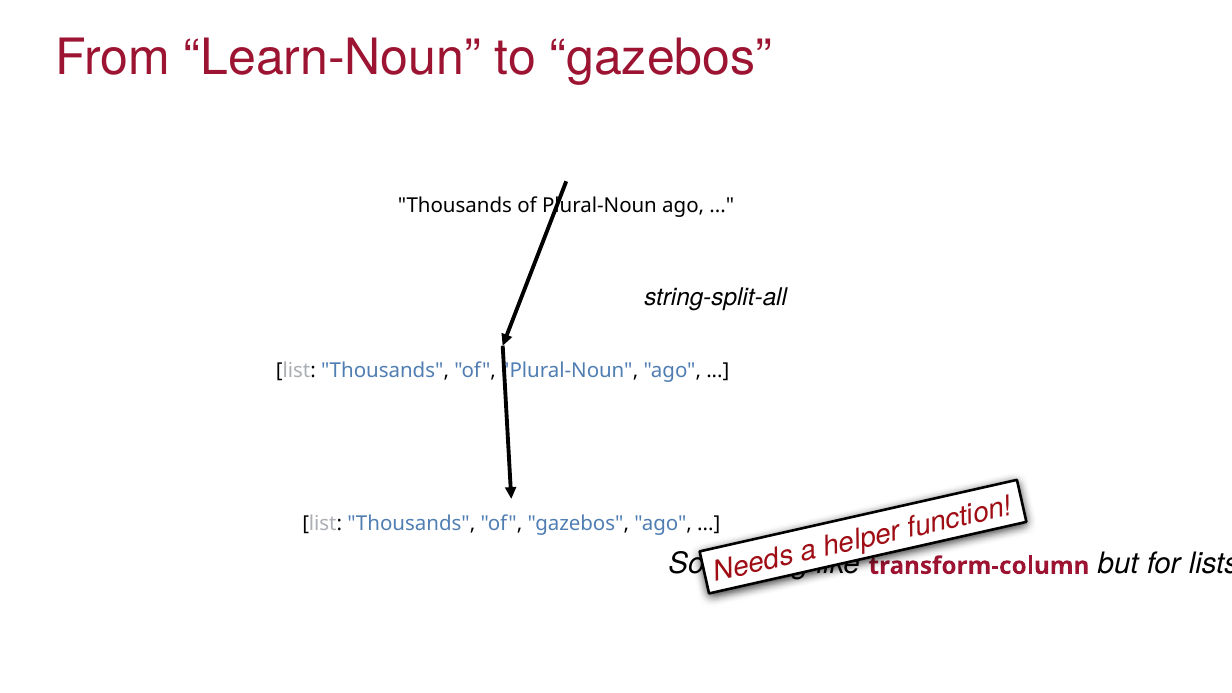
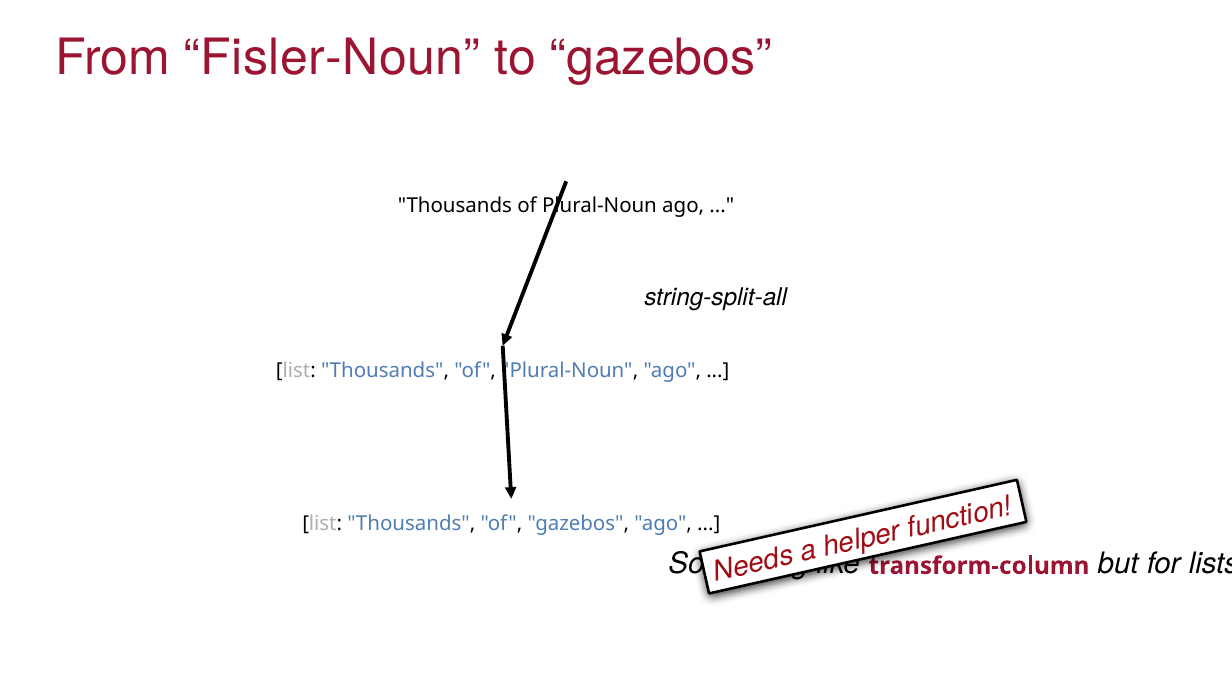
Learn-Noun: Learn-Noun -> Fisler-Noun (332, 58)
